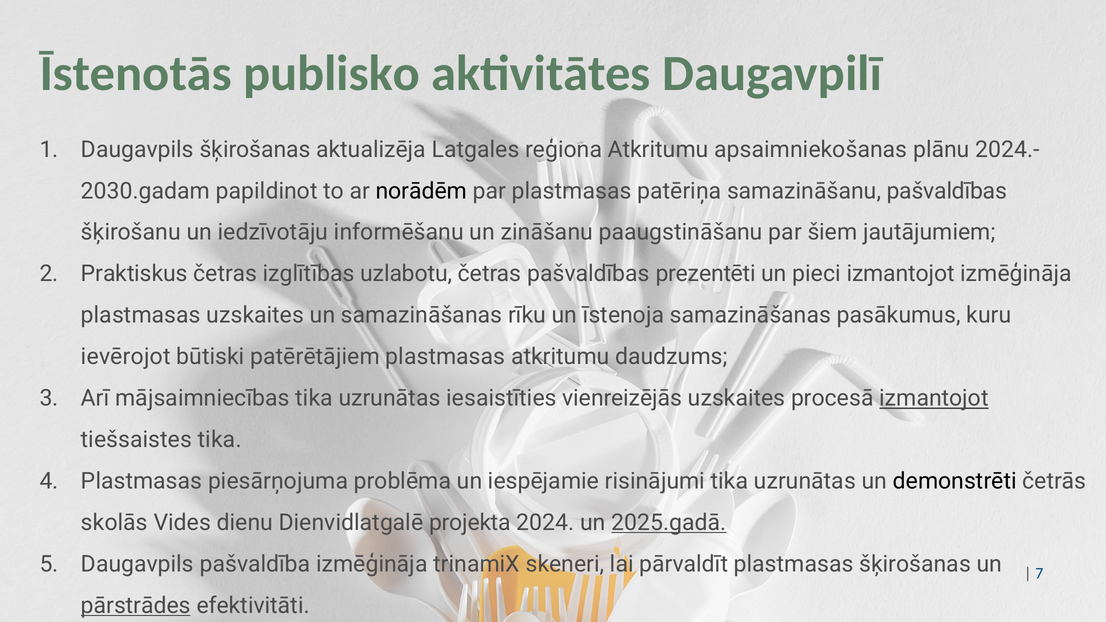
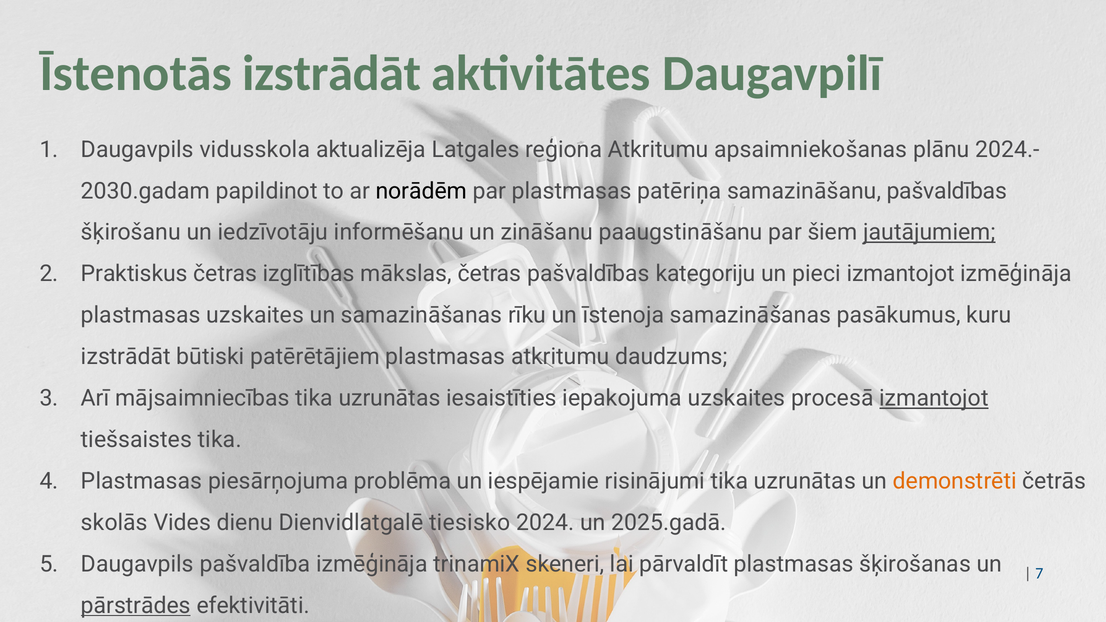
Īstenotās publisko: publisko -> izstrādāt (332, 73)
Daugavpils šķirošanas: šķirošanas -> vidusskola (255, 149)
jautājumiem underline: none -> present (929, 232)
uzlabotu: uzlabotu -> mākslas (406, 274)
prezentēti: prezentēti -> kategoriju (706, 274)
ievērojot: ievērojot -> izstrādāt (126, 357)
vienreizējās: vienreizējās -> iepakojuma (622, 398)
demonstrēti colour: black -> orange (955, 481)
projekta: projekta -> tiesisko (470, 523)
2025.gadā underline: present -> none (669, 523)
